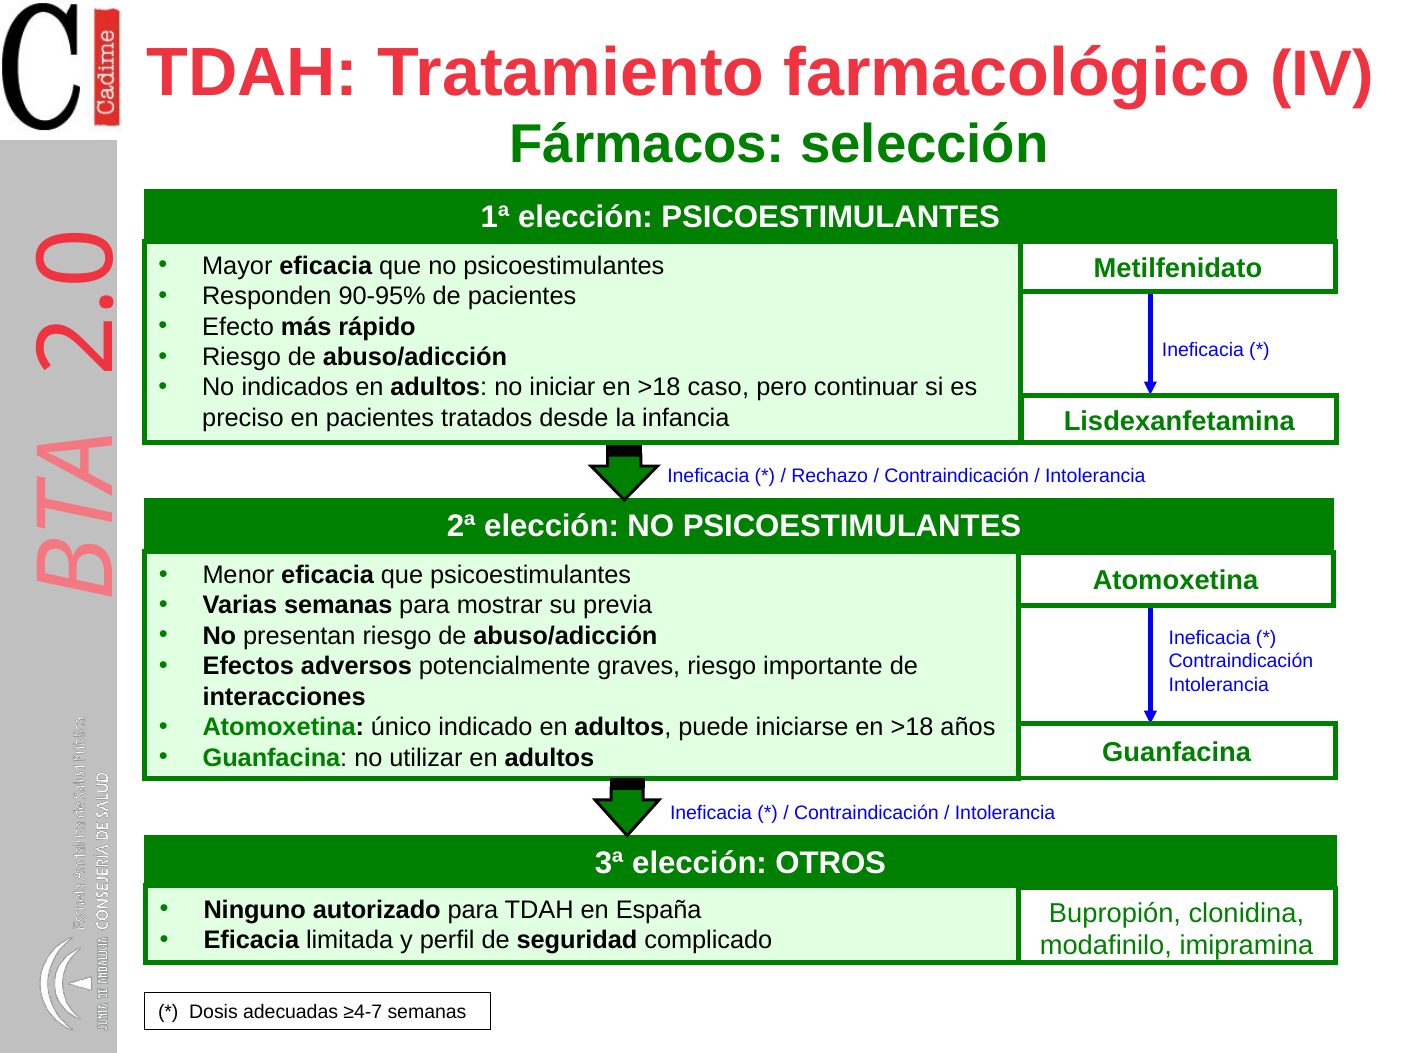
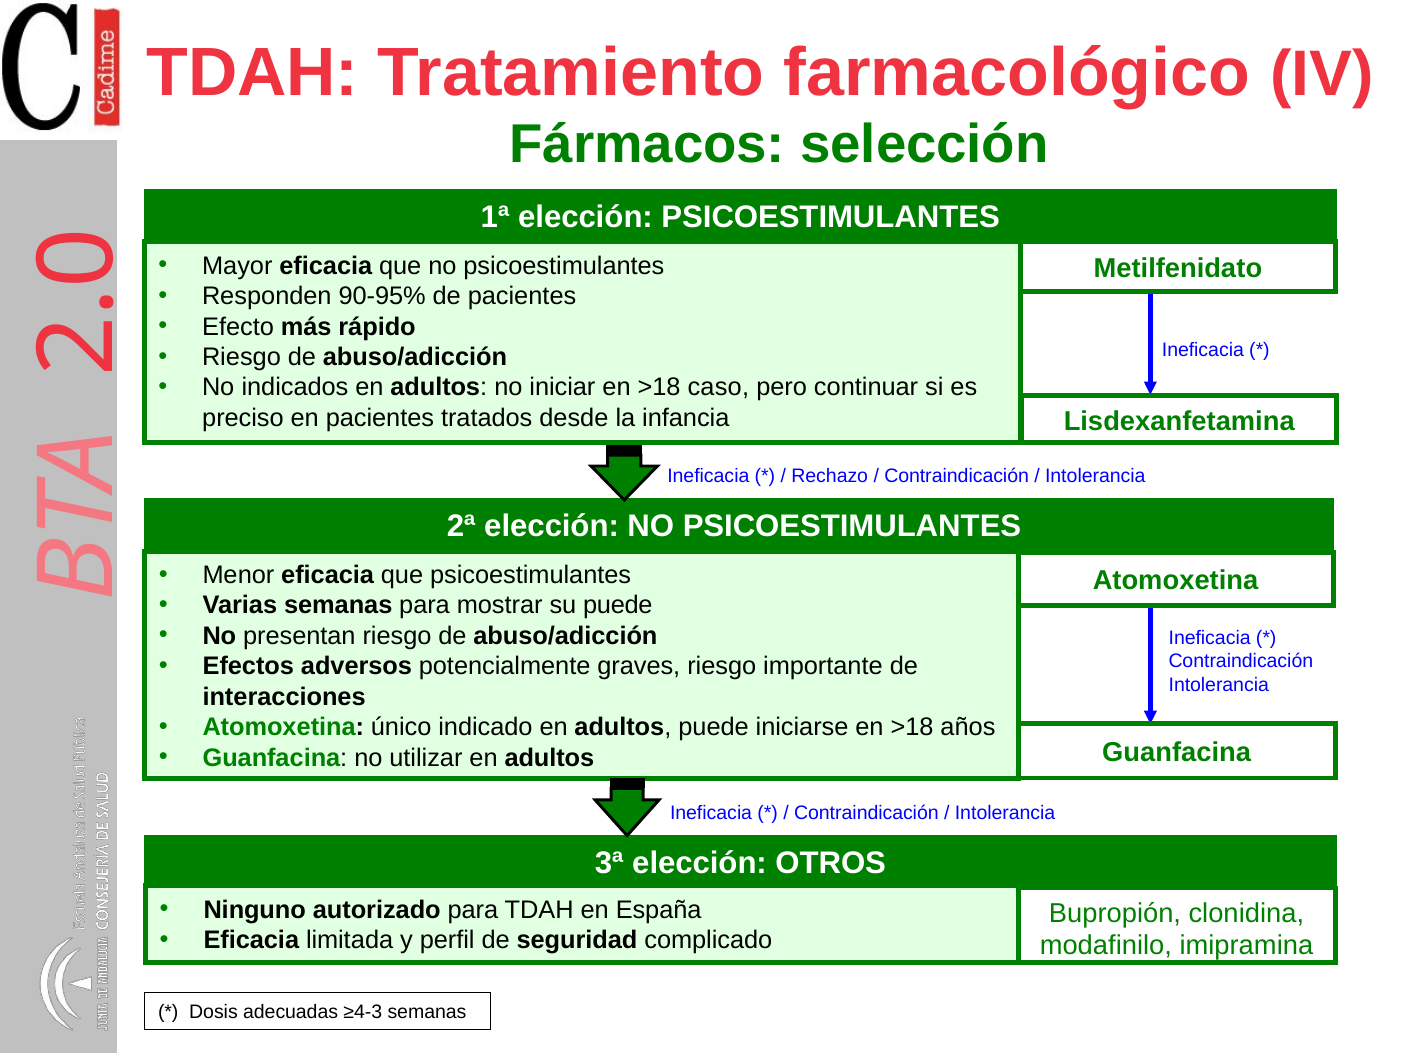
su previa: previa -> puede (618, 606)
≥4-7: ≥4-7 -> ≥4-3 (363, 1012)
